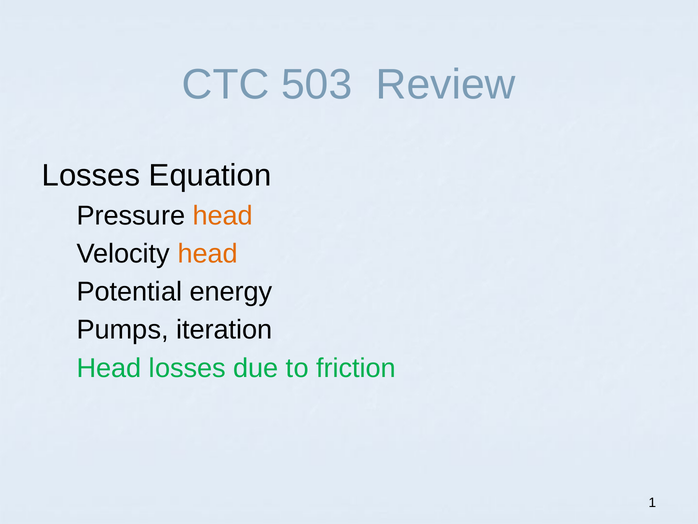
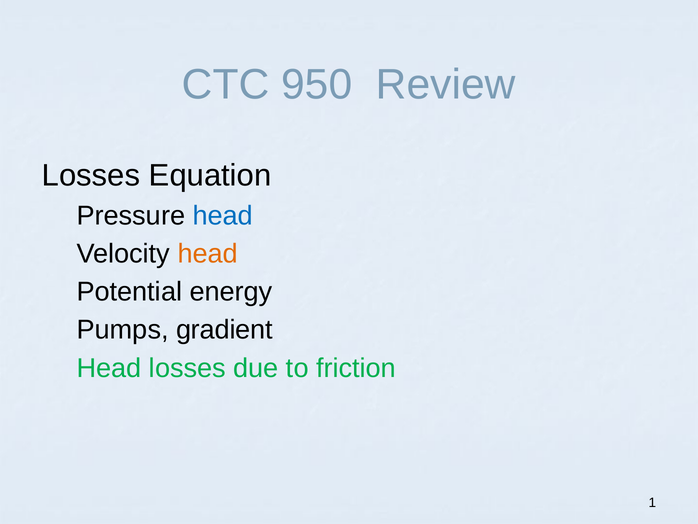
503: 503 -> 950 (317, 84)
head colour: orange -> blue (223, 216)
iteration: iteration -> gradient (224, 330)
